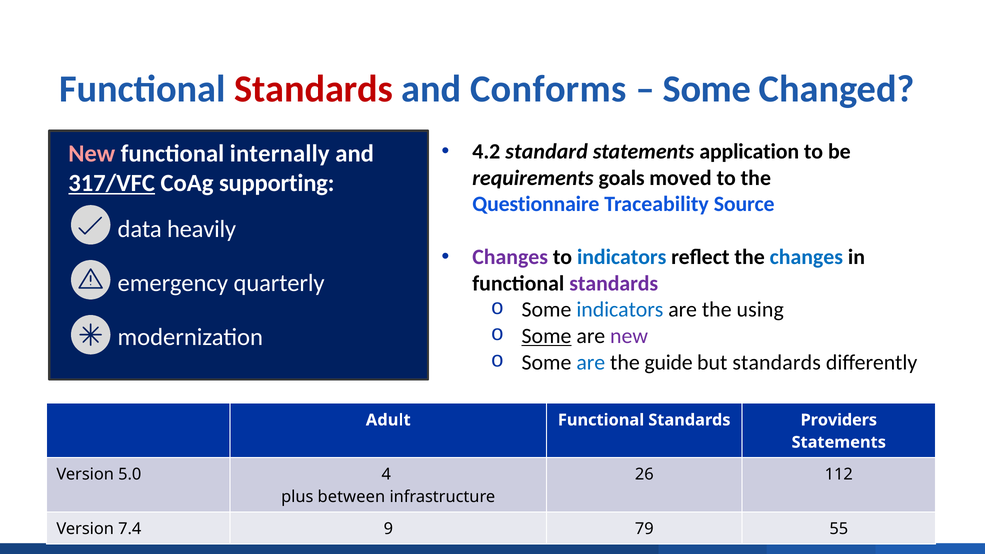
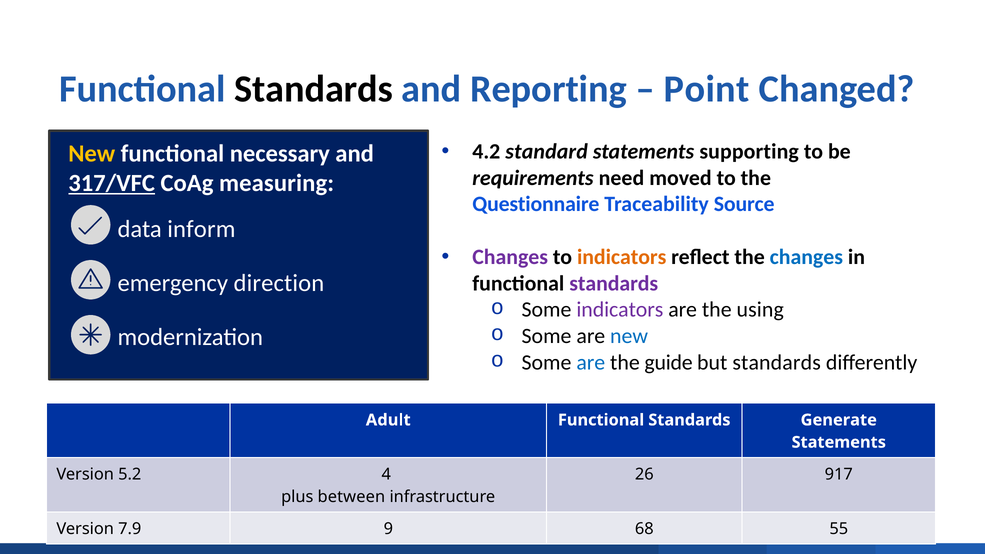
Standards colour: red -> black (314, 89)
Conforms: Conforms -> Reporting (549, 89)
Some: Some -> Point (707, 89)
application: application -> supporting (749, 152)
New colour: pink -> yellow (92, 153)
internally: internally -> necessary (280, 153)
goals: goals -> need (621, 178)
supporting: supporting -> measuring (277, 183)
heavily: heavily -> inform (201, 229)
indicators colour: blue -> orange (622, 257)
quarterly: quarterly -> direction (279, 283)
indicators colour: blue -> purple (620, 310)
Some underline: present -> none (547, 336)
new colour: purple -> blue (629, 336)
Providers: Providers -> Generate (839, 420)
5.0: 5.0 -> 5.2 (130, 474)
112: 112 -> 917 (839, 474)
7.4: 7.4 -> 7.9 (130, 529)
79: 79 -> 68 (644, 529)
